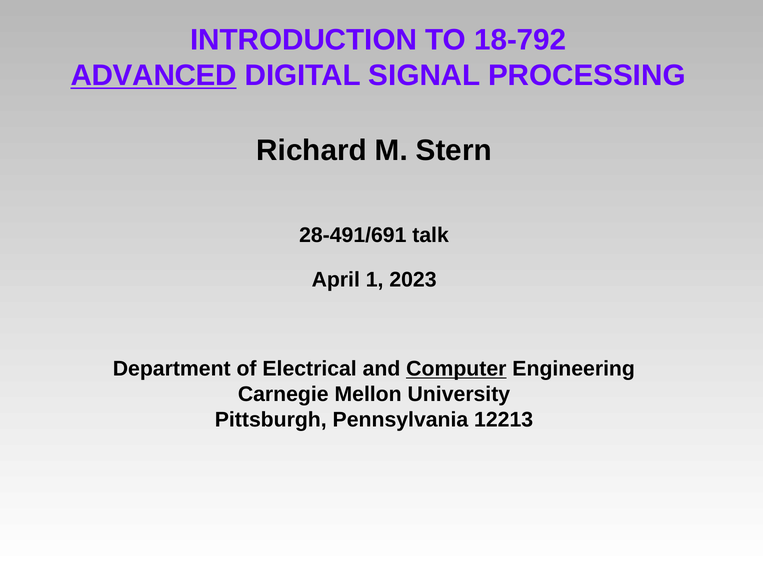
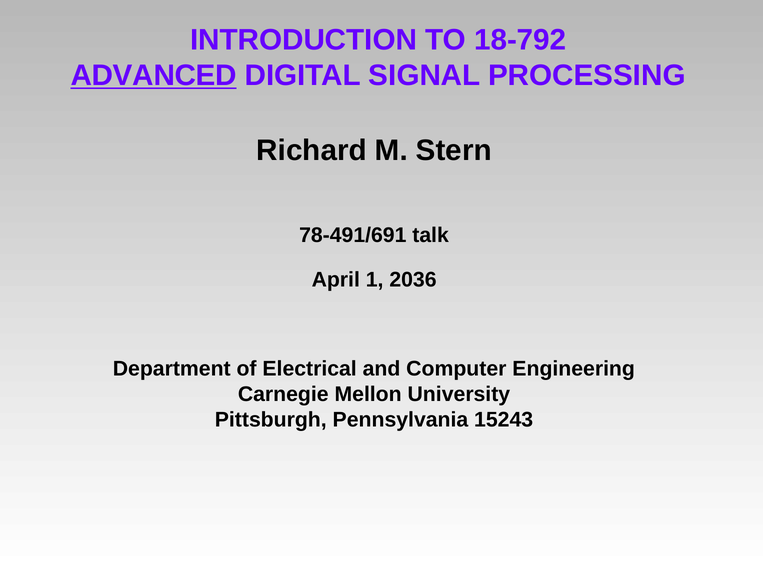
28-491/691: 28-491/691 -> 78-491/691 (353, 235)
2023: 2023 -> 2036 (413, 280)
Computer underline: present -> none (456, 369)
12213: 12213 -> 15243 (504, 420)
